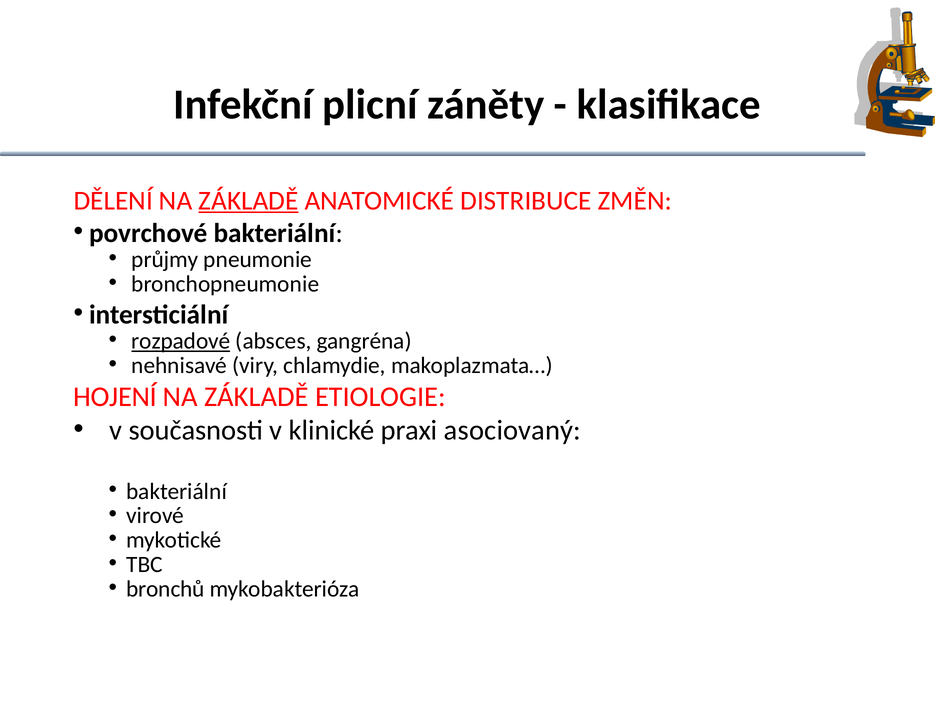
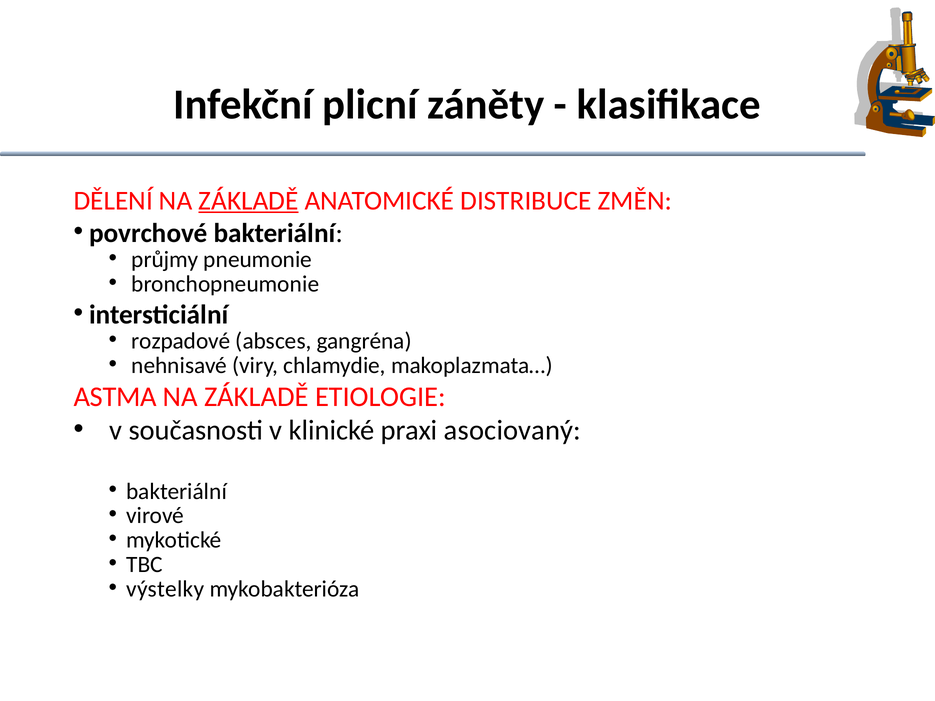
rozpadové underline: present -> none (181, 341)
HOJENÍ: HOJENÍ -> ASTMA (115, 397)
bronchů: bronchů -> výstelky (165, 589)
